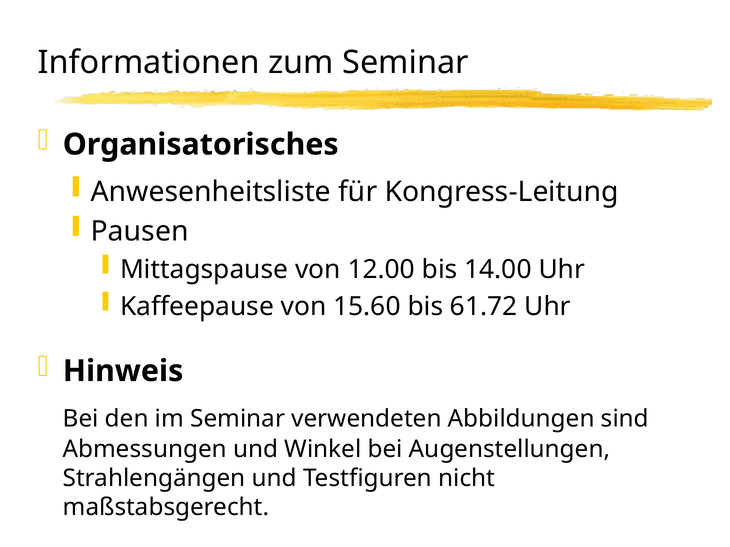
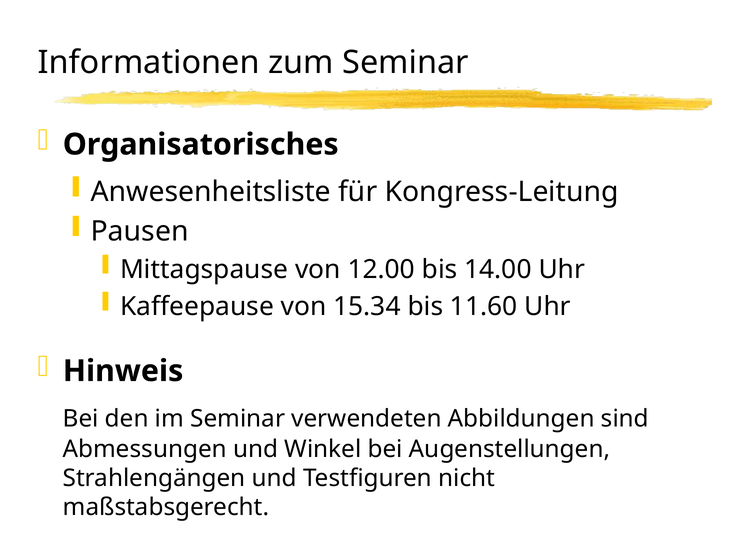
15.60: 15.60 -> 15.34 (367, 307)
61.72: 61.72 -> 11.60 (484, 307)
